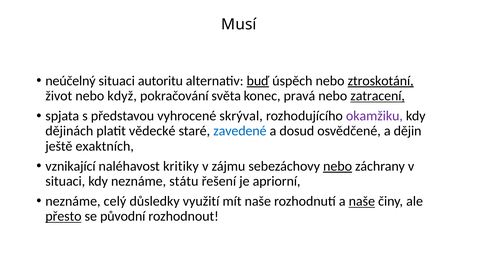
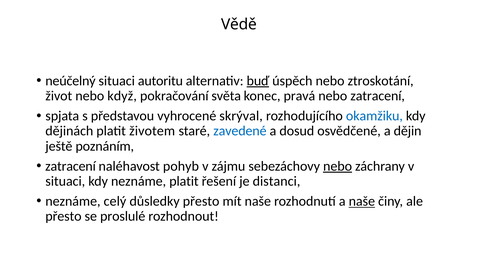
Musí: Musí -> Vědě (239, 24)
ztroskotání underline: present -> none (381, 81)
zatracení underline: present -> none (378, 96)
okamžiku colour: purple -> blue (374, 116)
vědecké: vědecké -> životem (152, 131)
exaktních: exaktních -> poznáním (105, 146)
vznikající: vznikající -> zatracení (70, 166)
kritiky: kritiky -> pohyb (181, 166)
neznáme státu: státu -> platit (184, 181)
apriorní: apriorní -> distanci (277, 181)
důsledky využití: využití -> přesto (201, 201)
přesto underline: present -> none (63, 216)
původní: původní -> proslulé (123, 216)
